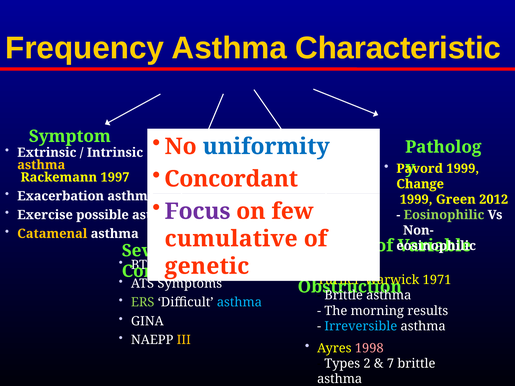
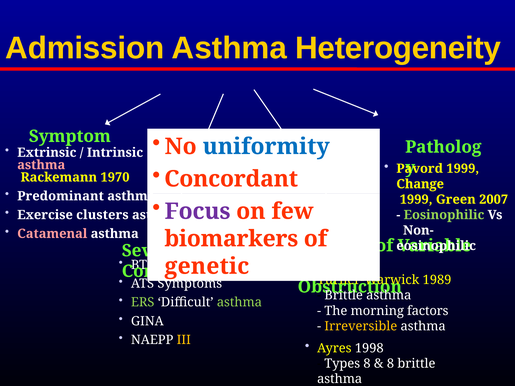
Frequency: Frequency -> Admission (85, 48)
Characteristic: Characteristic -> Heterogeneity (398, 48)
asthma colour: yellow -> pink (41, 165)
1997: 1997 -> 1970 (115, 177)
Exacerbation: Exacerbation -> Predominant (61, 196)
2012: 2012 -> 2007 (494, 200)
possible: possible -> clusters (102, 215)
Catamenal colour: yellow -> pink (52, 234)
cumulative: cumulative -> biomarkers (231, 239)
1971: 1971 -> 1989 (437, 280)
asthma colour: light blue -> light green (239, 303)
results: results -> factors (428, 311)
Irreversible colour: light blue -> yellow (361, 326)
1998 colour: pink -> white (369, 348)
Types 2: 2 -> 8 (367, 364)
7: 7 -> 8 (390, 364)
